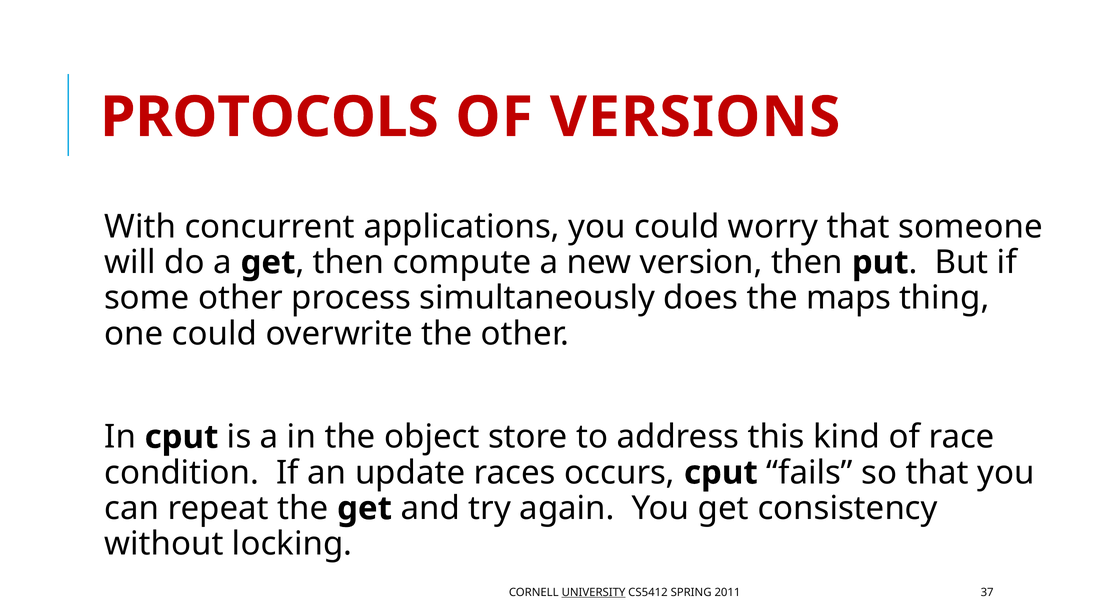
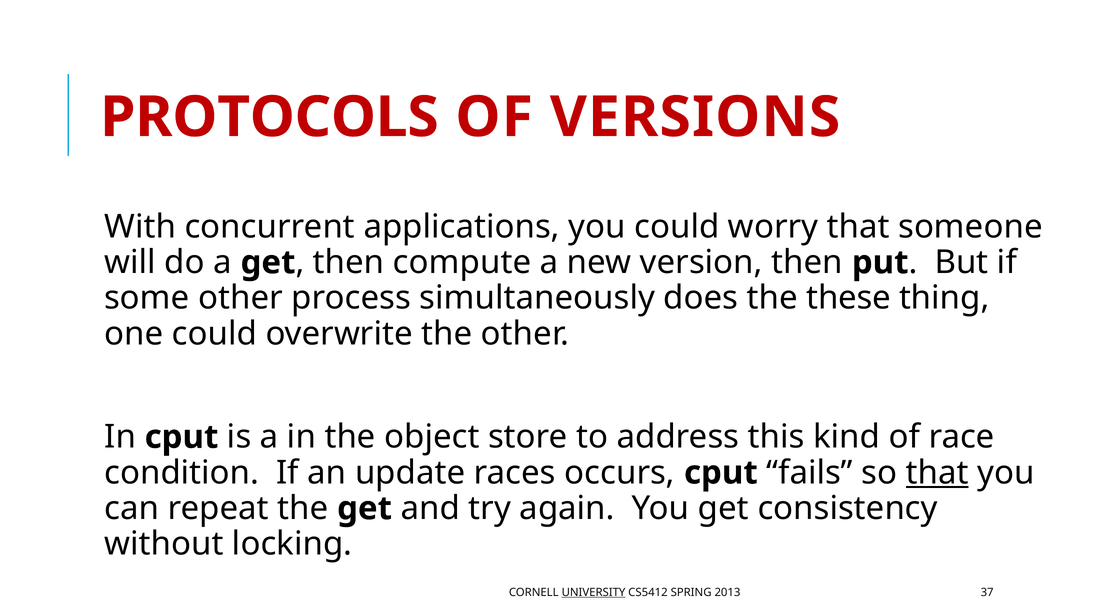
maps: maps -> these (849, 298)
that underline: none -> present (937, 473)
2011: 2011 -> 2013 (727, 593)
